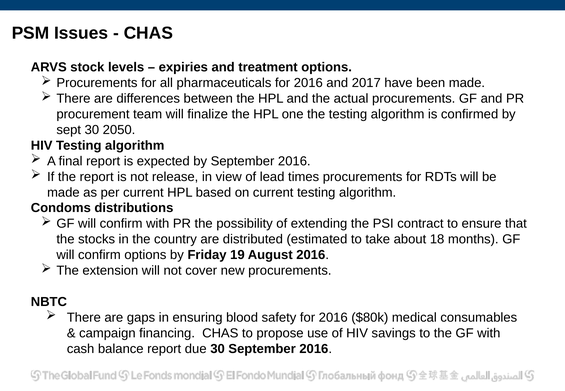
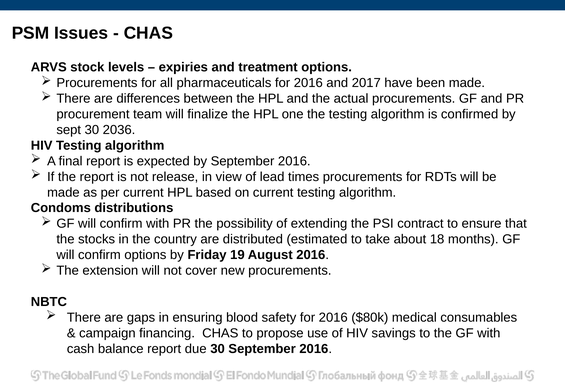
2050: 2050 -> 2036 (119, 130)
